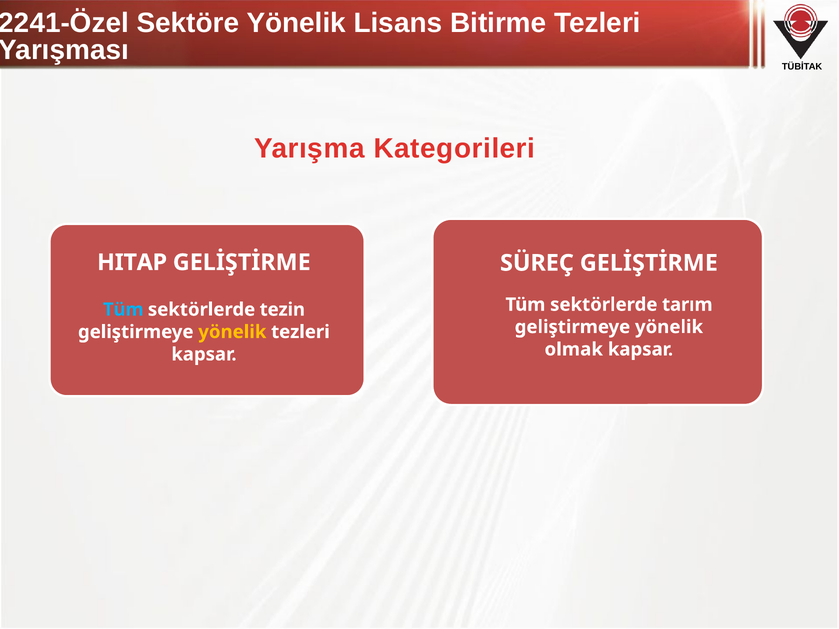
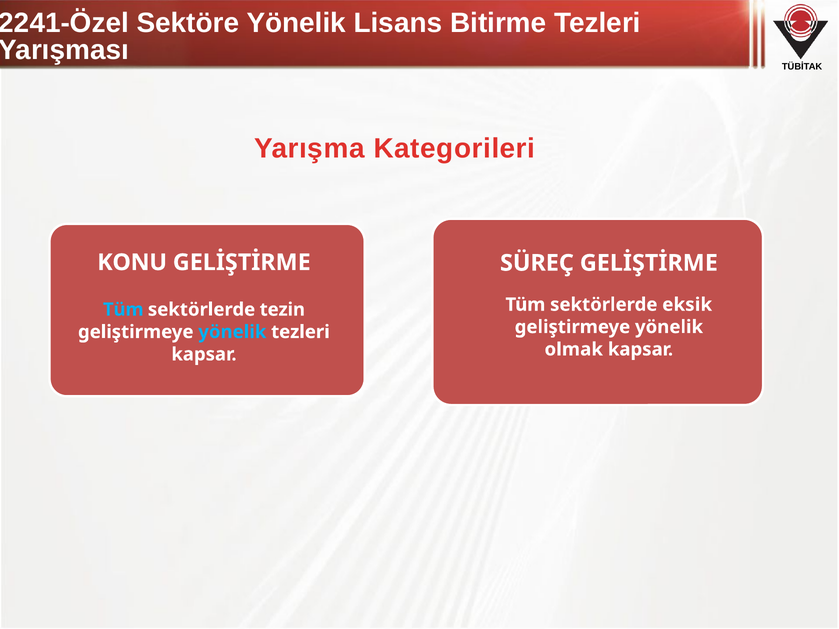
HITAP: HITAP -> KONU (132, 263)
tarım: tarım -> eksik (687, 305)
yönelik colour: yellow -> light blue (232, 332)
